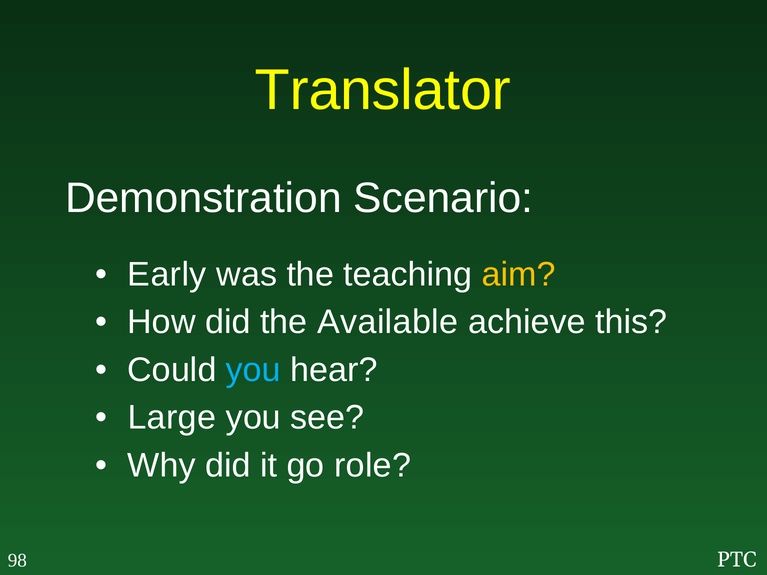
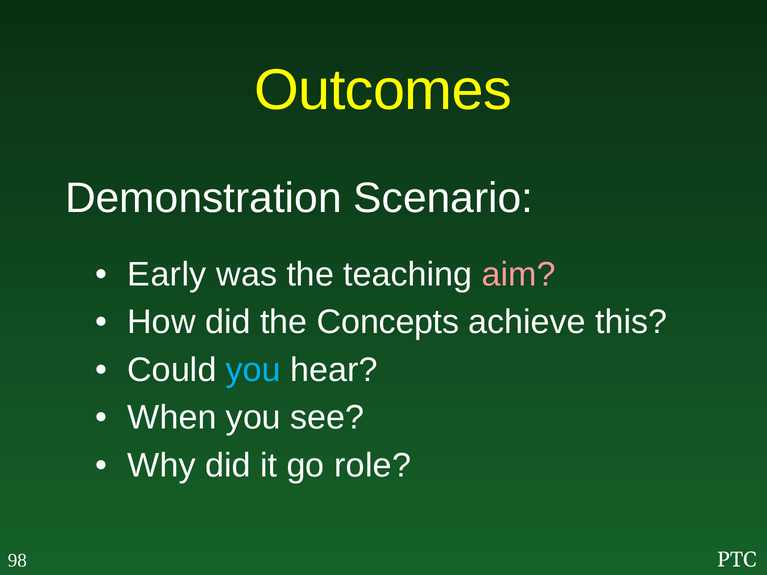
Translator: Translator -> Outcomes (383, 90)
aim colour: yellow -> pink (519, 275)
Available: Available -> Concepts (388, 322)
Large: Large -> When (172, 418)
